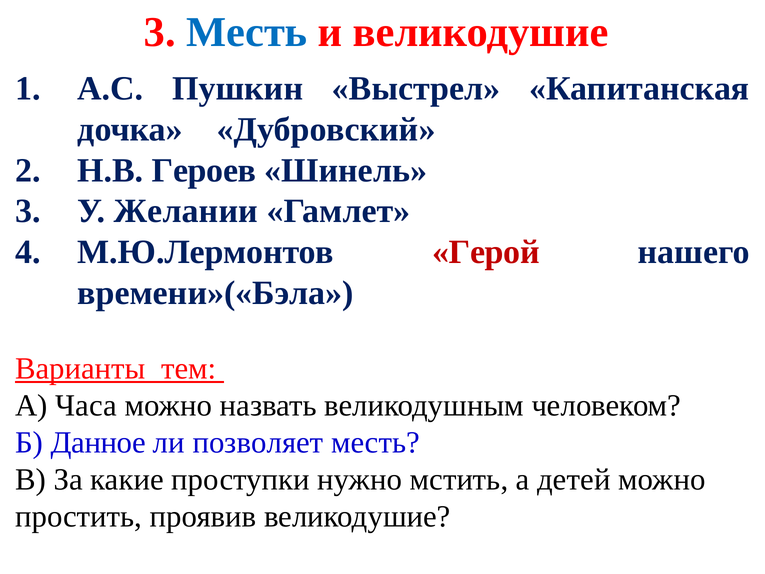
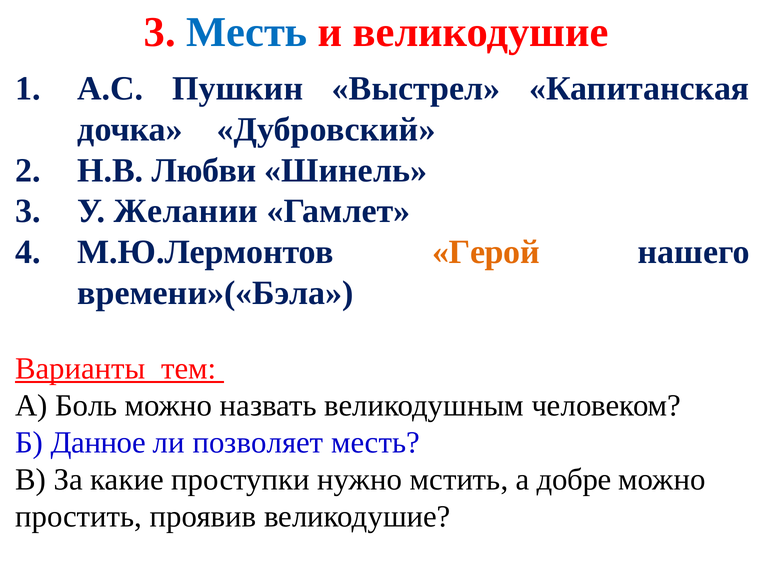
Героев: Героев -> Любви (204, 170)
Герой colour: red -> orange (486, 252)
Часа: Часа -> Боль (86, 405)
детей: детей -> добре (574, 479)
